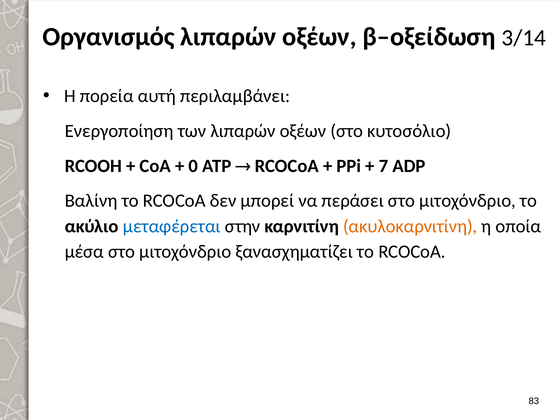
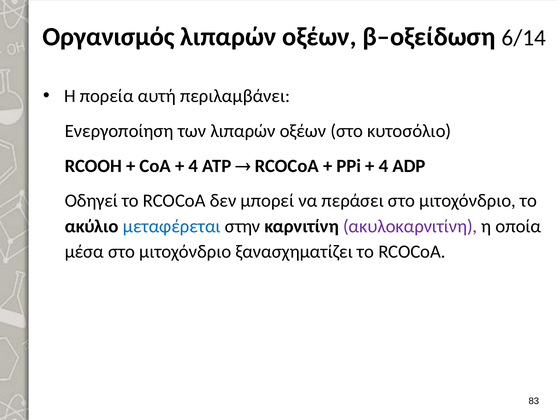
3/14: 3/14 -> 6/14 (524, 38)
0: 0 -> 4 (193, 166)
7: 7 -> 4 (383, 166)
Βαλίνη: Βαλίνη -> Οδηγεί (91, 201)
ακυλοκαρνιτίνη colour: orange -> purple (410, 226)
